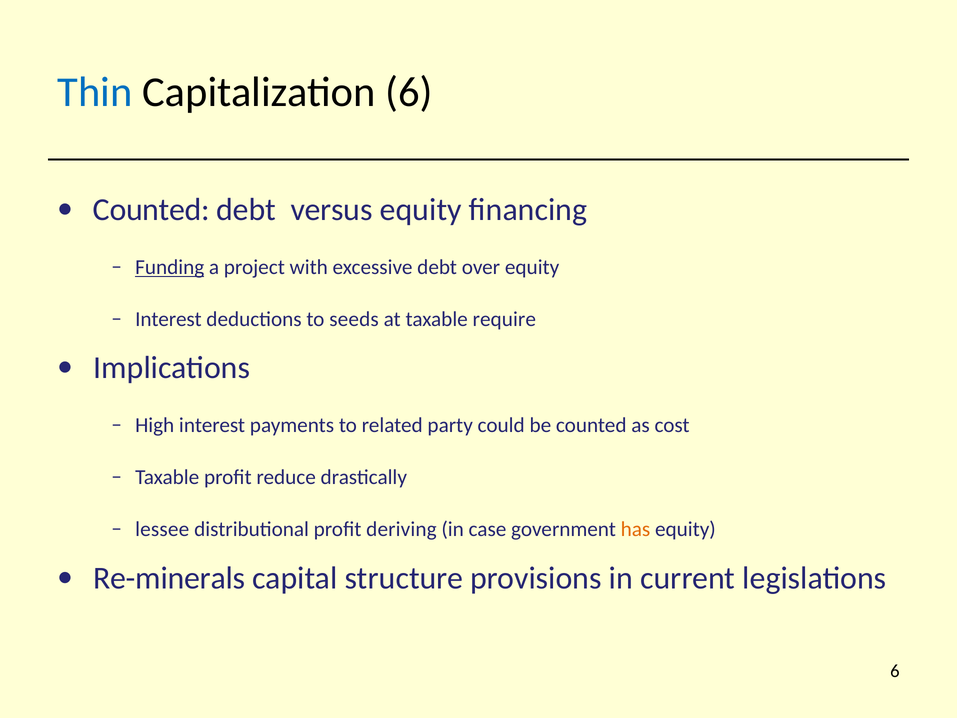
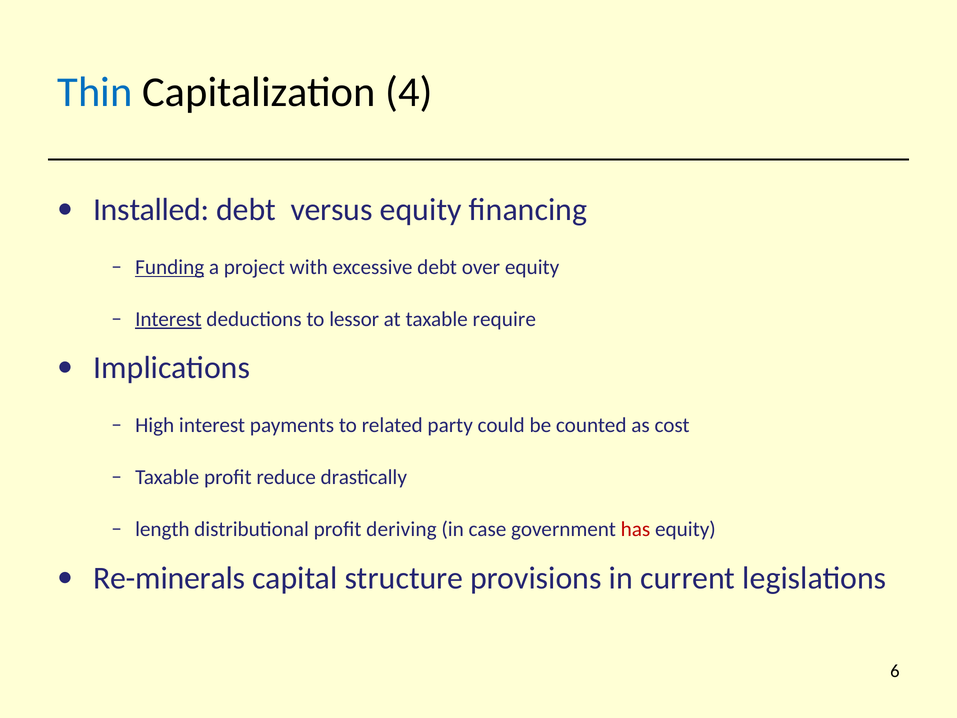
Capitalization 6: 6 -> 4 (409, 92)
Counted: Counted -> Installed (151, 210)
Interest underline: none -> present (168, 319)
seeds: seeds -> lessor (354, 319)
lessee: lessee -> length (162, 529)
has colour: orange -> red (635, 529)
